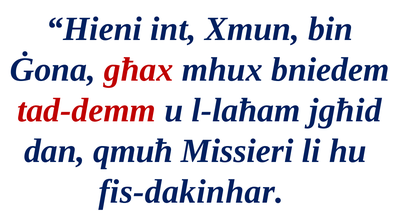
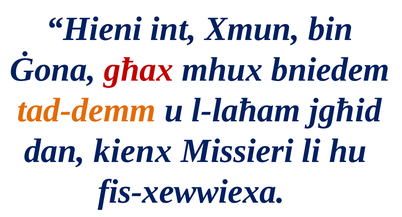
tad-demm colour: red -> orange (86, 110)
qmuħ: qmuħ -> kienx (133, 151)
fis-dakinhar: fis-dakinhar -> fis-xewwiexa (191, 191)
